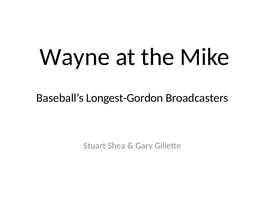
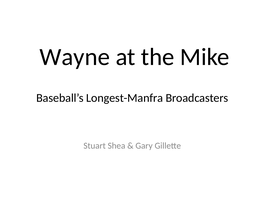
Longest-Gordon: Longest-Gordon -> Longest-Manfra (125, 98)
